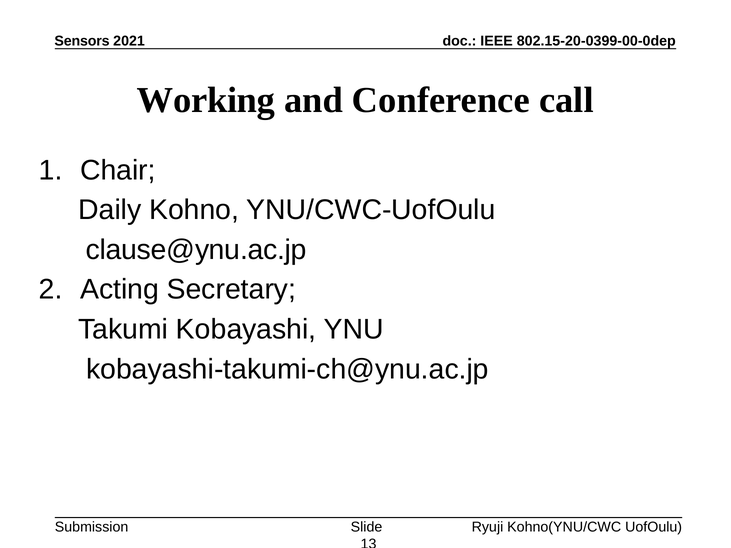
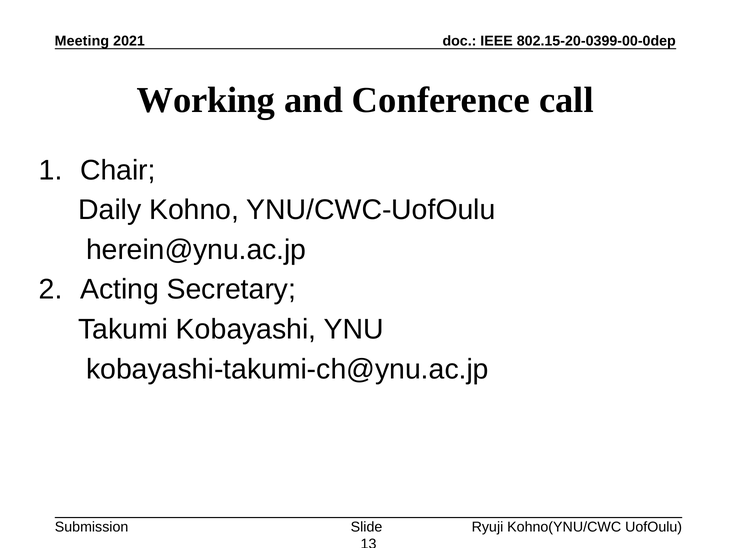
Sensors: Sensors -> Meeting (82, 41)
clause@ynu.ac.jp: clause@ynu.ac.jp -> herein@ynu.ac.jp (196, 250)
